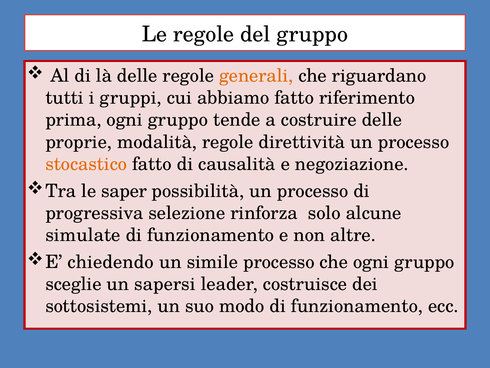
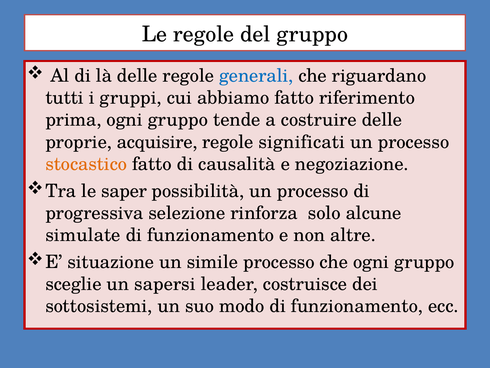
generali colour: orange -> blue (256, 76)
modalità: modalità -> acquisire (157, 142)
direttività: direttività -> significati (302, 142)
chiedendo: chiedendo -> situazione (111, 262)
